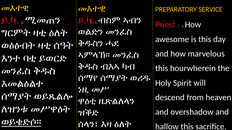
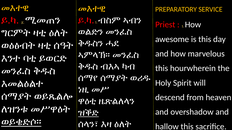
ዝቕድ underline: none -> present (88, 113)
